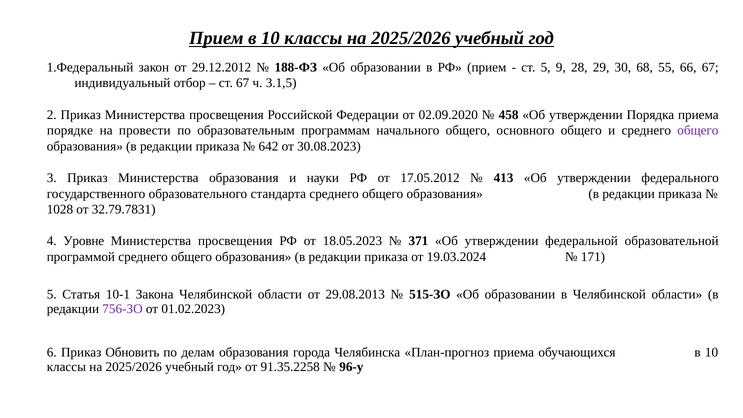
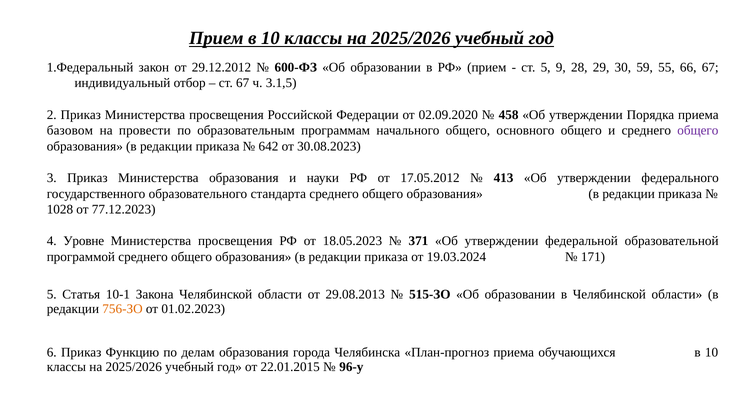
188-ФЗ: 188-ФЗ -> 600-ФЗ (296, 67)
68: 68 -> 59 (645, 67)
порядке: порядке -> базовом (70, 131)
32.79.7831: 32.79.7831 -> 77.12.2023 (124, 209)
756-ЗО colour: purple -> orange (122, 309)
Обновить: Обновить -> Функцию (132, 353)
91.35.2258: 91.35.2258 -> 22.01.2015 (290, 367)
